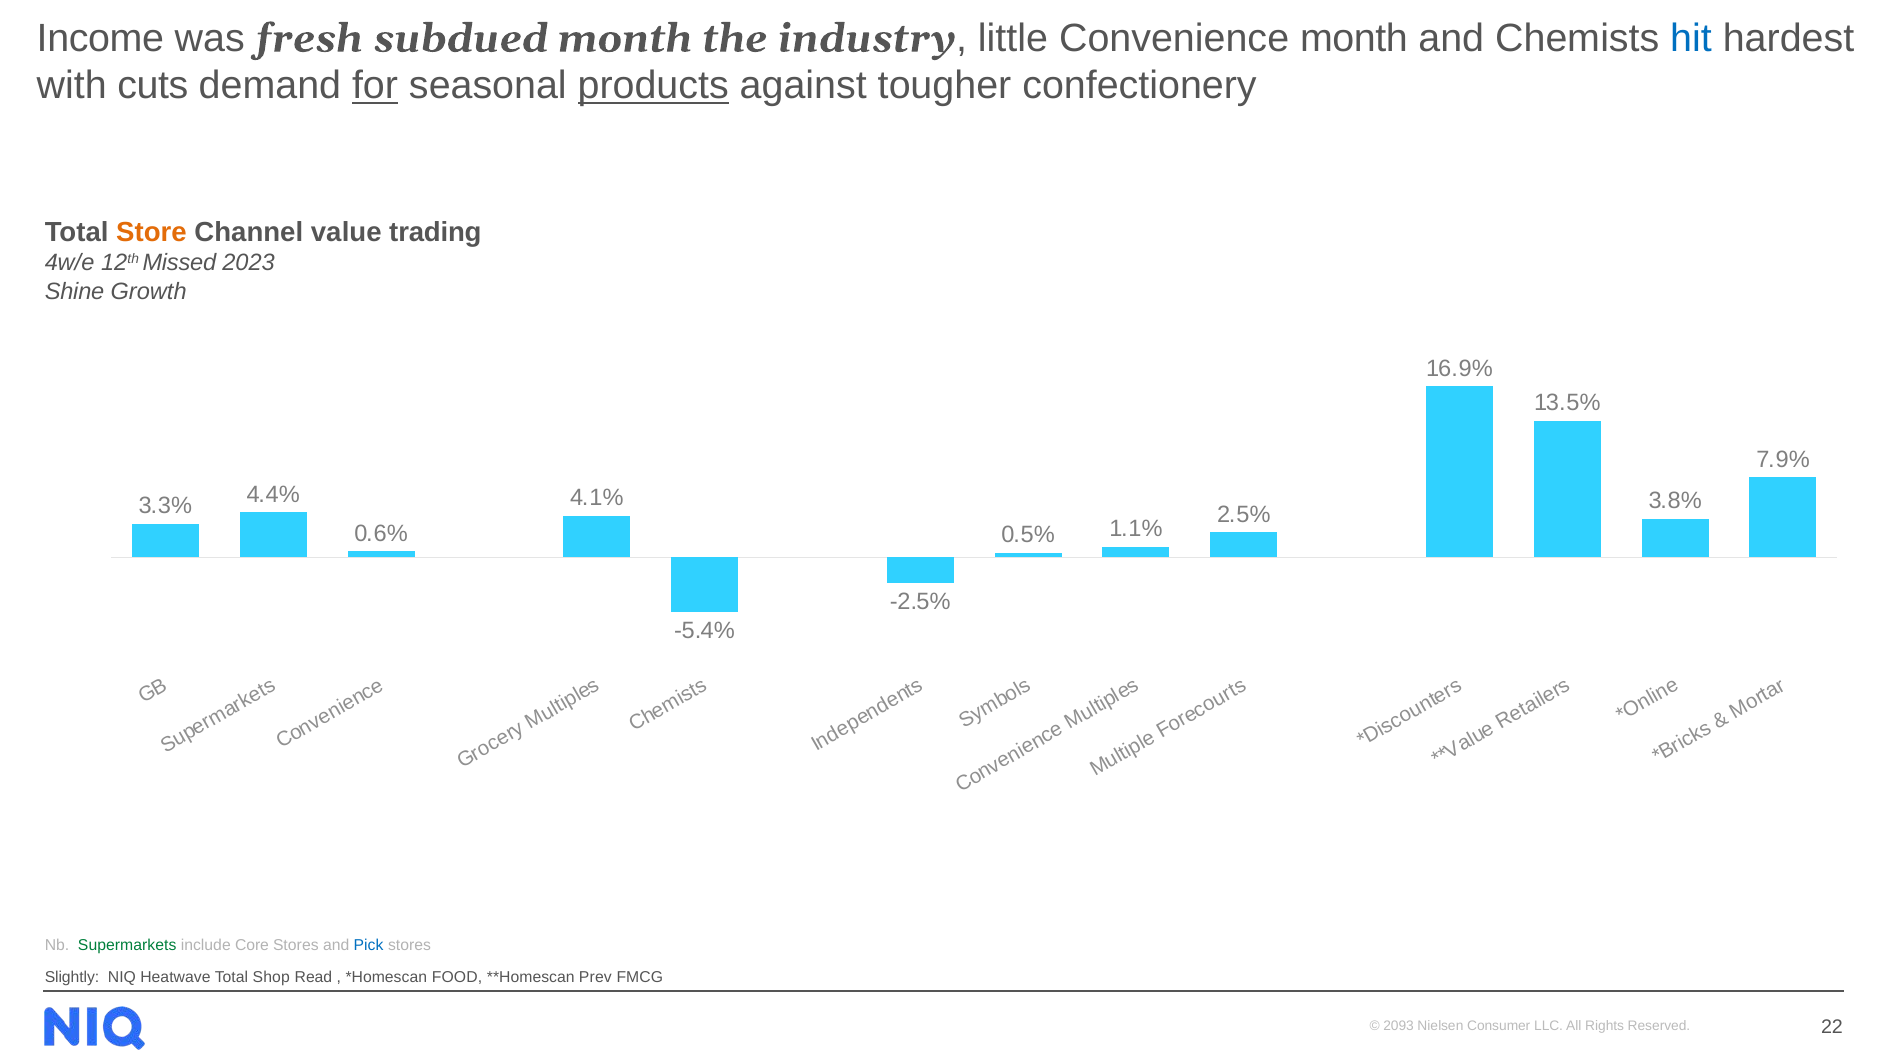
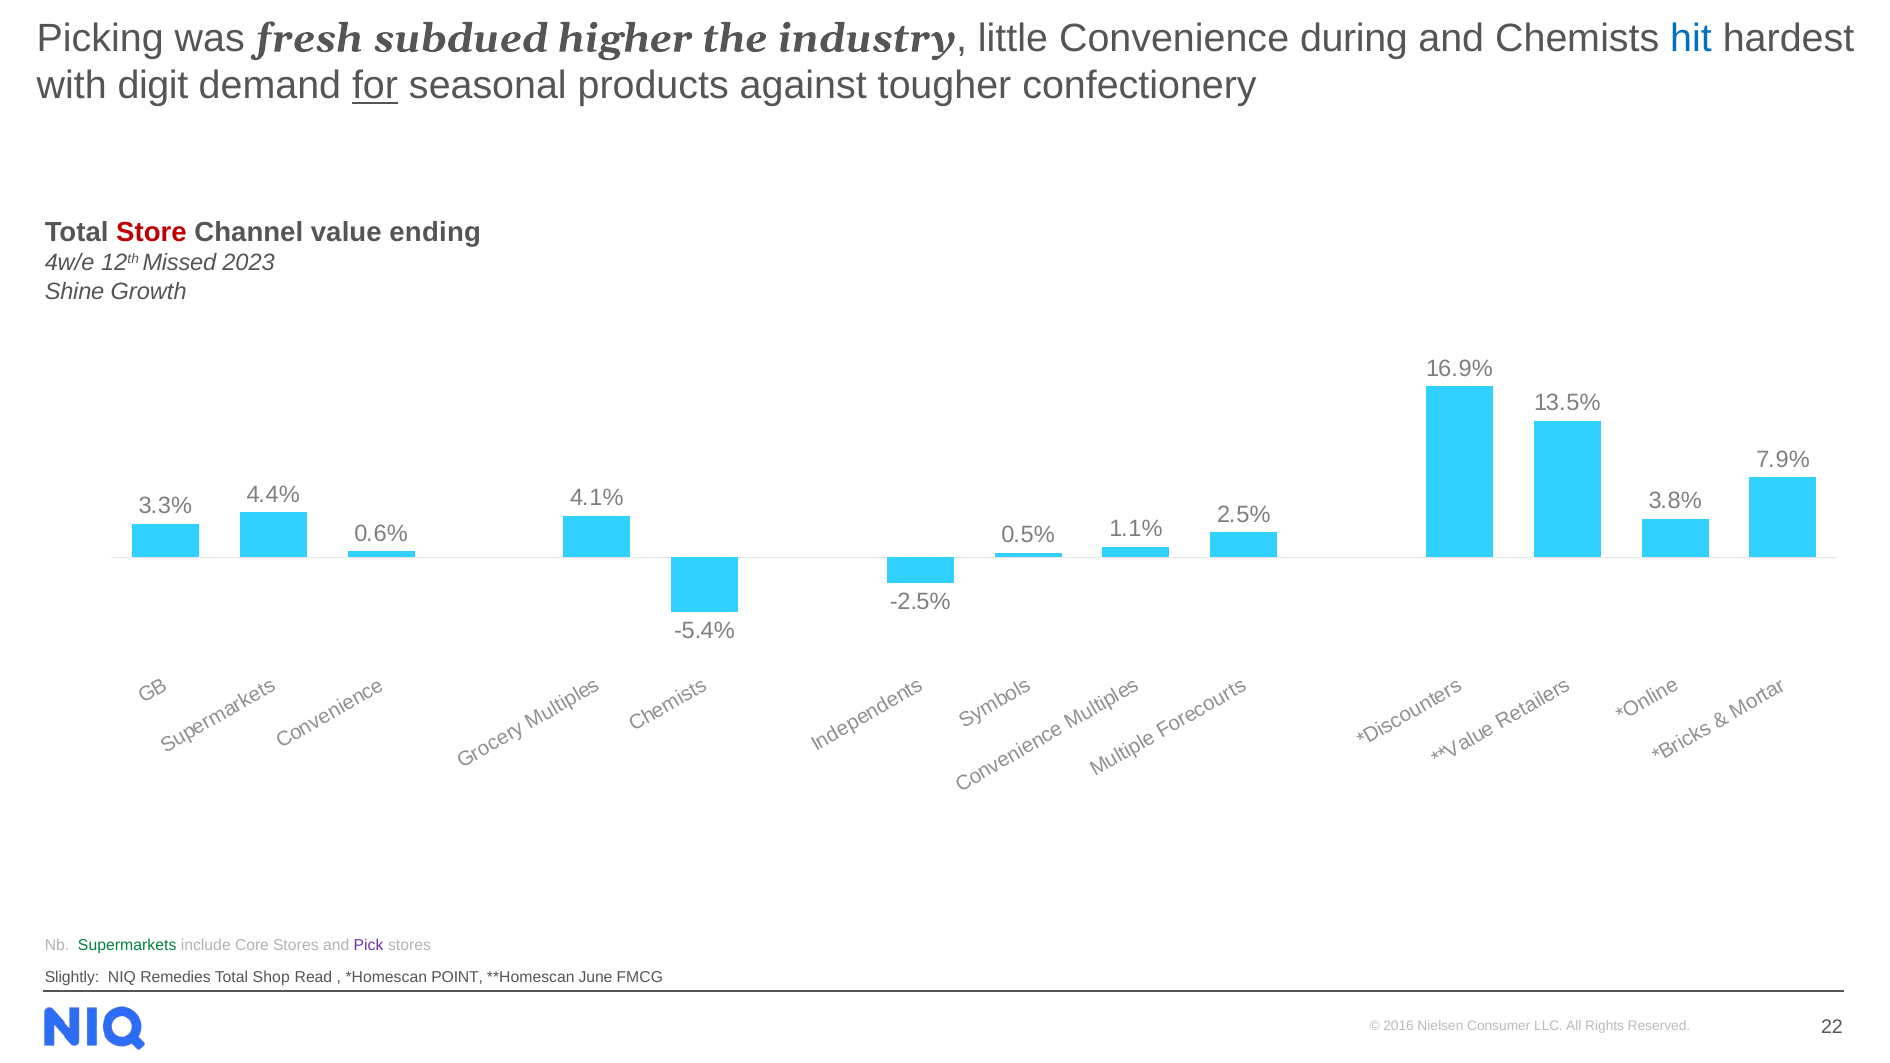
Income: Income -> Picking (100, 39)
subdued month: month -> higher (625, 39)
Convenience month: month -> during (1354, 39)
cuts: cuts -> digit (153, 86)
products underline: present -> none (653, 86)
Store colour: orange -> red (151, 233)
trading: trading -> ending (435, 233)
Pick colour: blue -> purple (369, 946)
Heatwave: Heatwave -> Remedies (175, 977)
FOOD: FOOD -> POINT (457, 977)
Prev: Prev -> June (596, 977)
2093: 2093 -> 2016 (1399, 1027)
